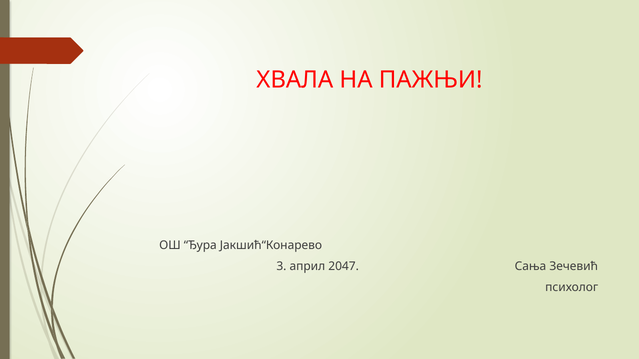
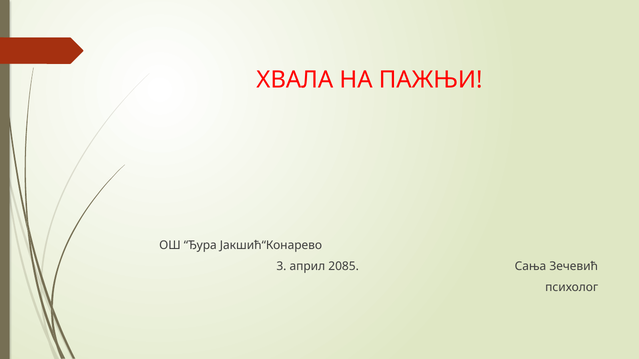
2047: 2047 -> 2085 (344, 267)
